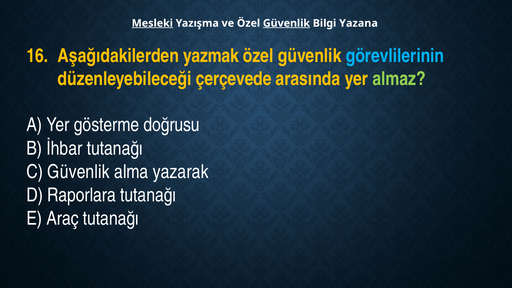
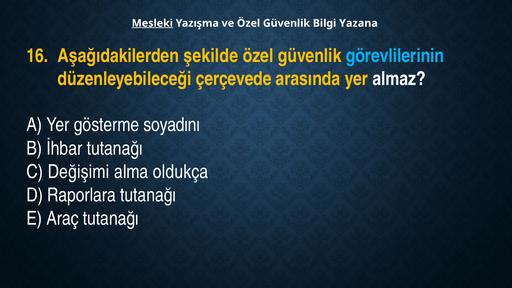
Güvenlik underline: present -> none (286, 23)
yazmak: yazmak -> şekilde (211, 56)
almaz colour: light green -> white (399, 79)
doğrusu: doğrusu -> soyadını (172, 125)
C Güvenlik: Güvenlik -> Değişimi (79, 172)
yazarak: yazarak -> oldukça (181, 172)
